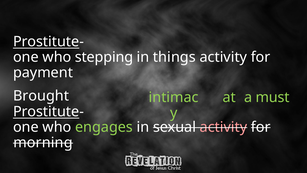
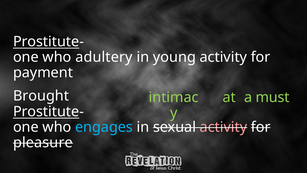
stepping: stepping -> adultery (104, 57)
things: things -> young (174, 57)
engages colour: light green -> light blue (104, 127)
morning: morning -> pleasure (43, 142)
